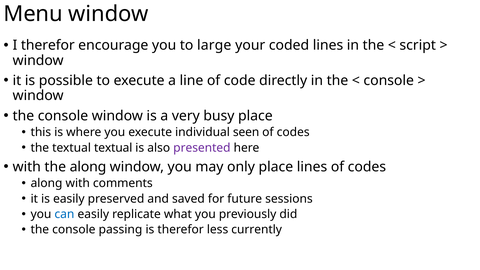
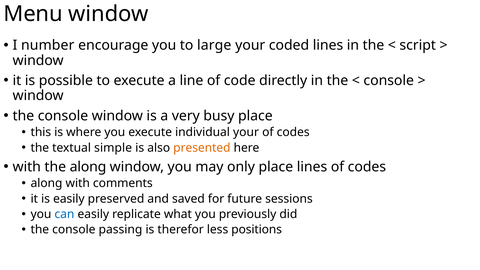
I therefor: therefor -> number (48, 45)
individual seen: seen -> your (246, 132)
textual textual: textual -> simple (113, 148)
presented colour: purple -> orange (202, 148)
currently: currently -> positions (257, 230)
